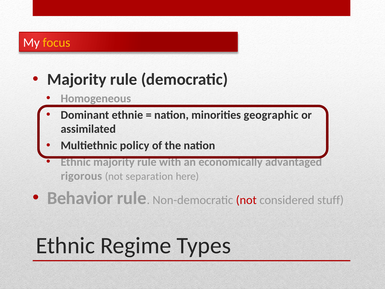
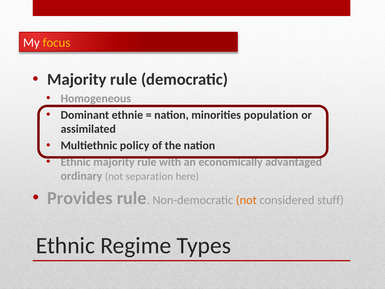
geographic: geographic -> population (271, 115)
rigorous: rigorous -> ordinary (81, 176)
Behavior: Behavior -> Provides (80, 198)
not colour: red -> orange (246, 200)
